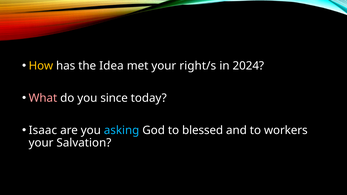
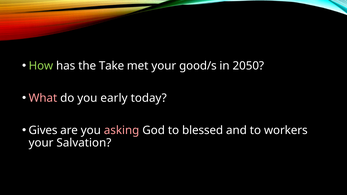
How colour: yellow -> light green (41, 66)
Idea: Idea -> Take (112, 66)
right/s: right/s -> good/s (198, 66)
2024: 2024 -> 2050 (248, 66)
since: since -> early (114, 98)
Isaac: Isaac -> Gives (43, 130)
asking colour: light blue -> pink (122, 130)
